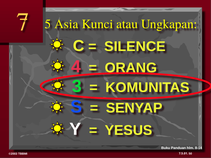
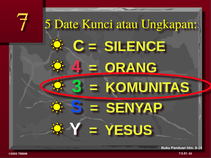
Asia: Asia -> Date (66, 24)
